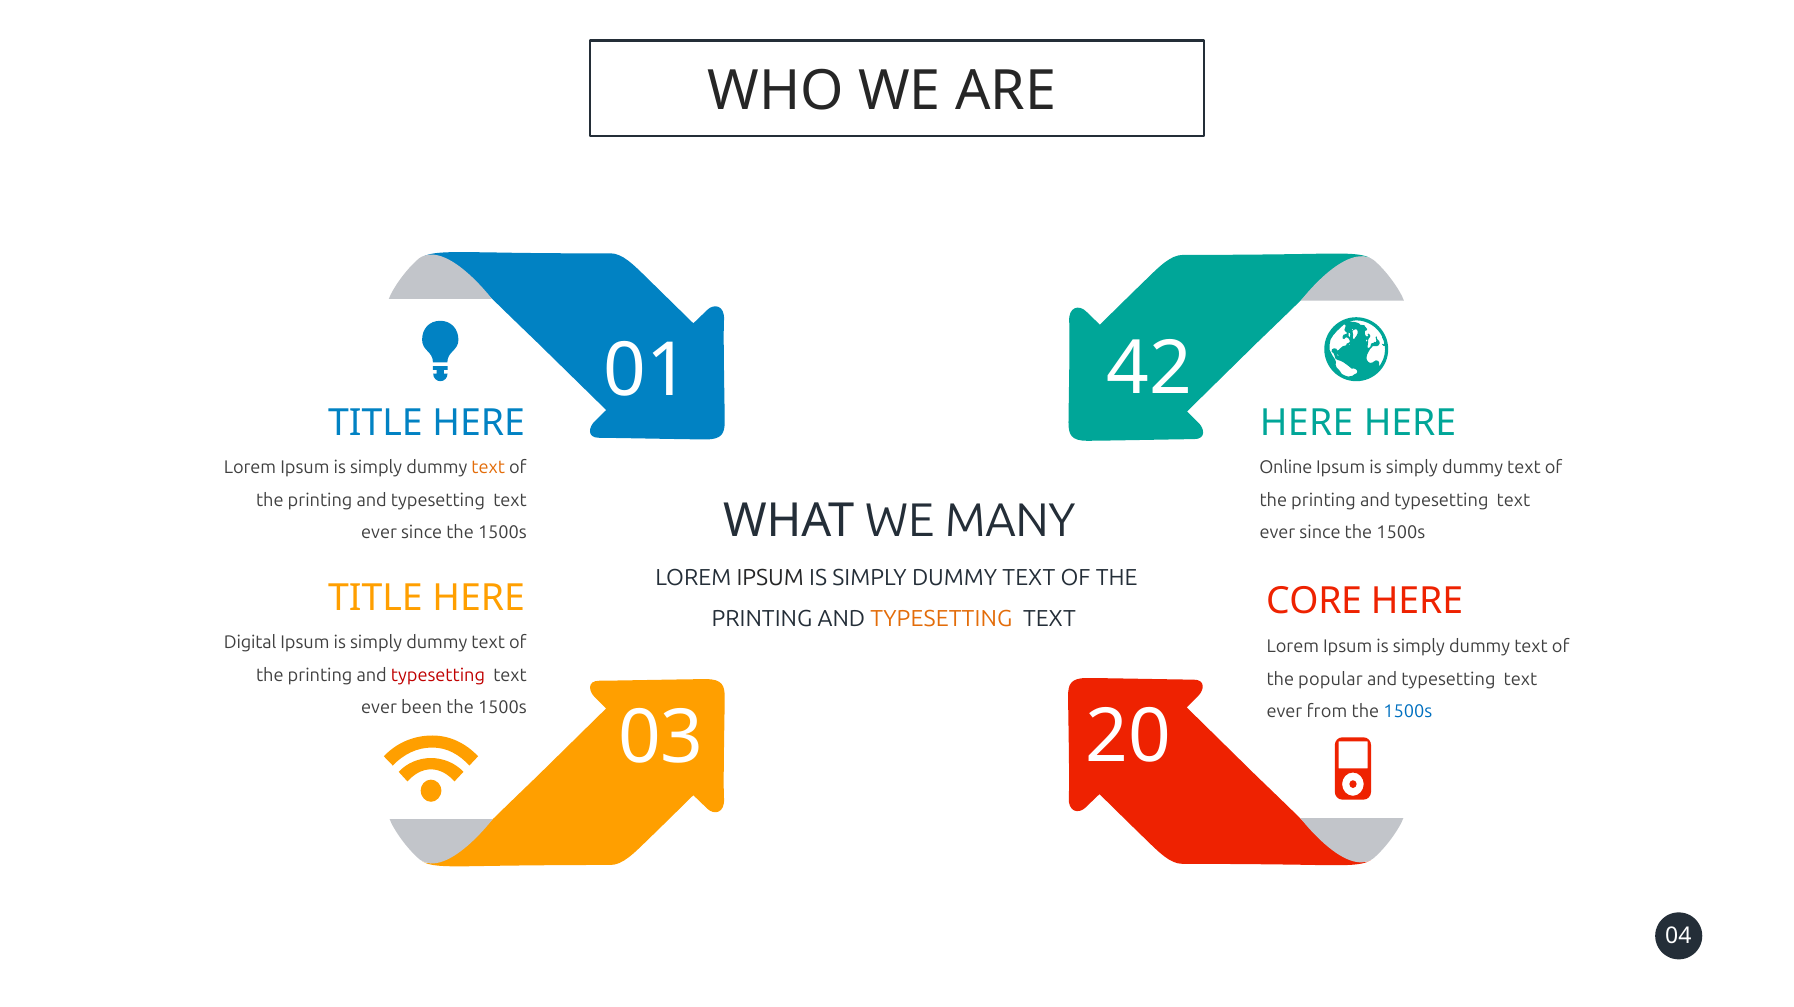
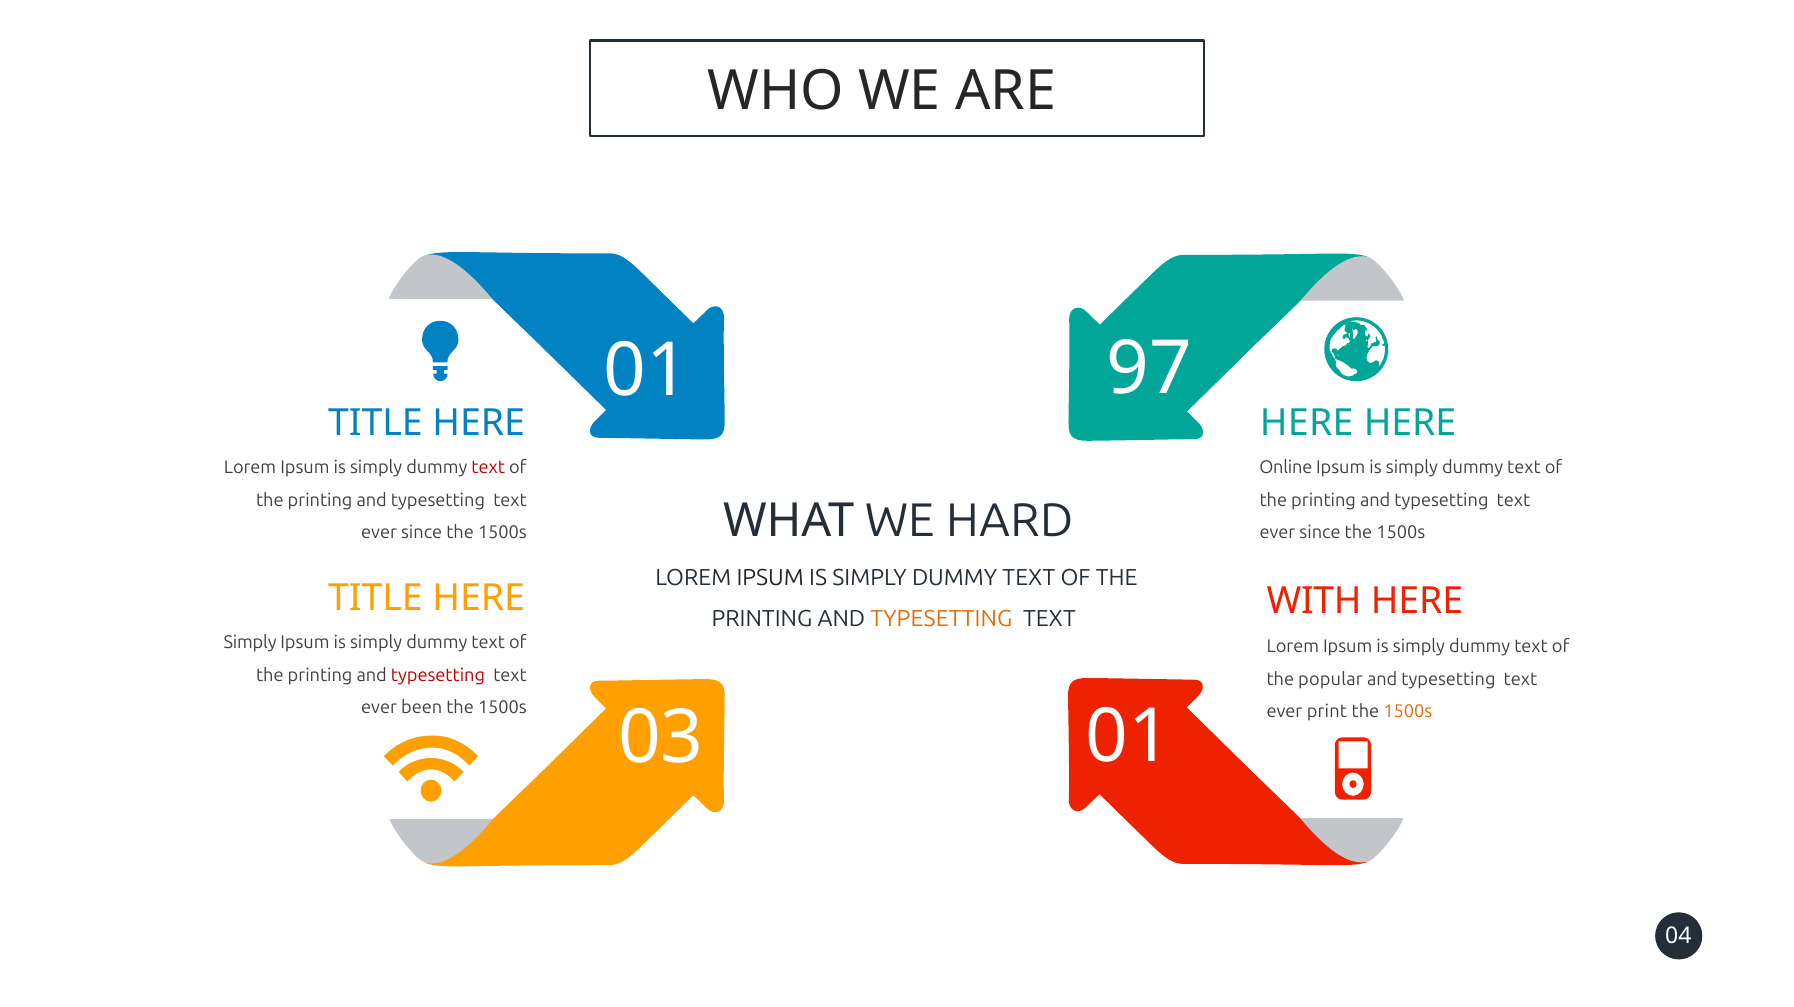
42: 42 -> 97 (1149, 369)
text colour: orange -> red (488, 468)
MANY: MANY -> HARD (1010, 521)
CORE: CORE -> WITH (1314, 601)
Digital: Digital -> Simply (250, 643)
from: from -> print (1327, 712)
1500s colour: blue -> orange (1408, 712)
03 20: 20 -> 01 (1129, 738)
